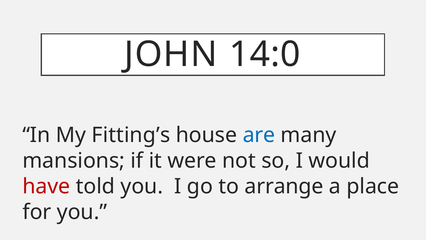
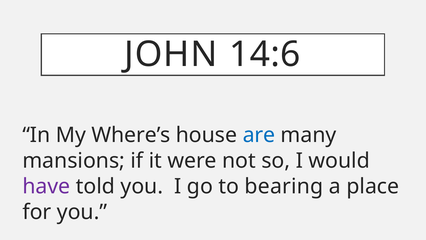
14:0: 14:0 -> 14:6 (265, 54)
Fitting’s: Fitting’s -> Where’s (131, 135)
have colour: red -> purple (46, 186)
arrange: arrange -> bearing (284, 186)
